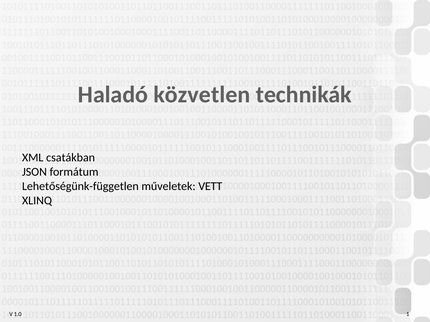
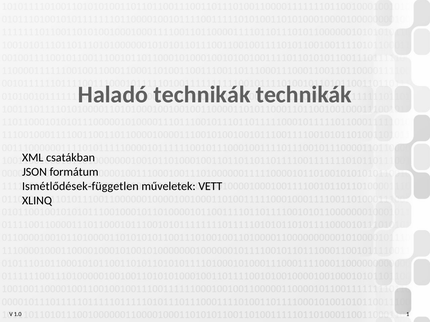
Haladó közvetlen: közvetlen -> technikák (202, 95)
Lehetőségünk-független: Lehetőségünk-független -> Ismétlődések-független (80, 187)
